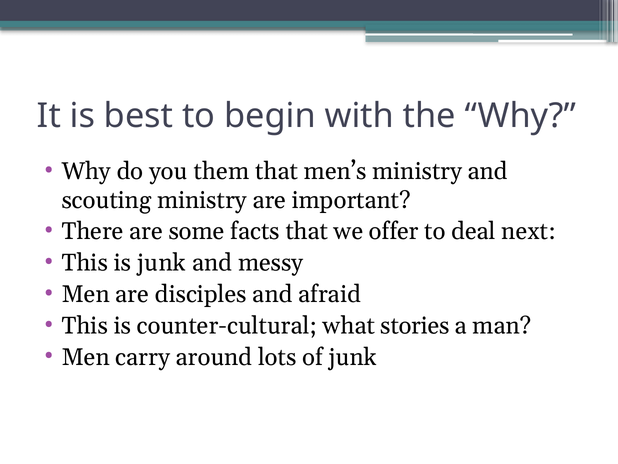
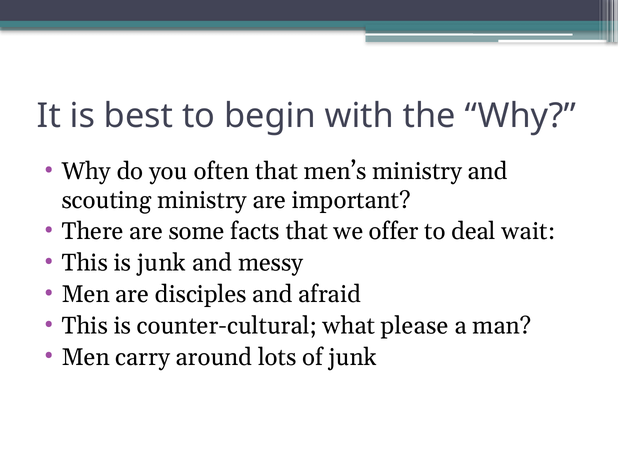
them: them -> often (221, 171)
next: next -> wait (529, 231)
stories: stories -> please (415, 325)
